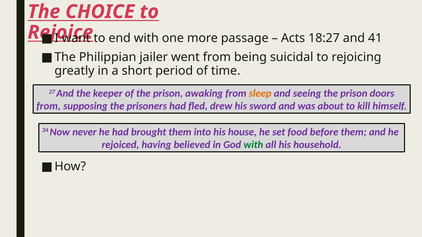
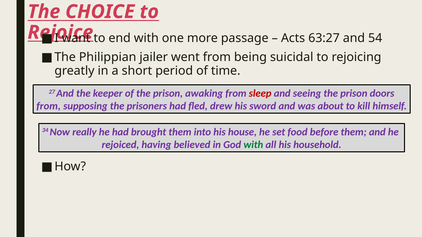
18:27: 18:27 -> 63:27 (324, 38)
41: 41 -> 54 (375, 38)
sleep colour: orange -> red (260, 94)
never: never -> really (84, 132)
